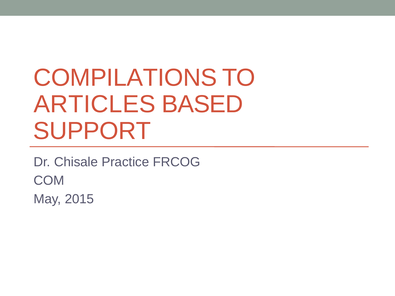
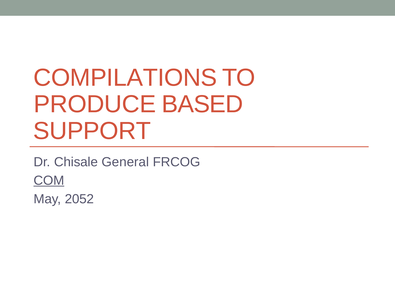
ARTICLES: ARTICLES -> PRODUCE (95, 104)
Practice: Practice -> General (125, 162)
COM underline: none -> present (49, 181)
2015: 2015 -> 2052 (79, 199)
